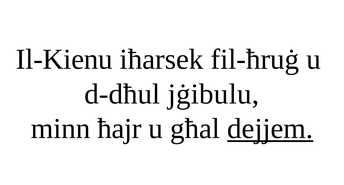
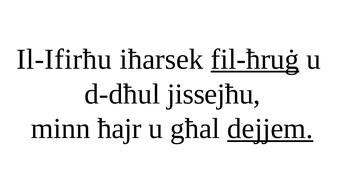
Il-Kienu: Il-Kienu -> Il-Ifirħu (64, 60)
fil-ħruġ underline: none -> present (255, 60)
jġibulu: jġibulu -> jissejħu (214, 94)
